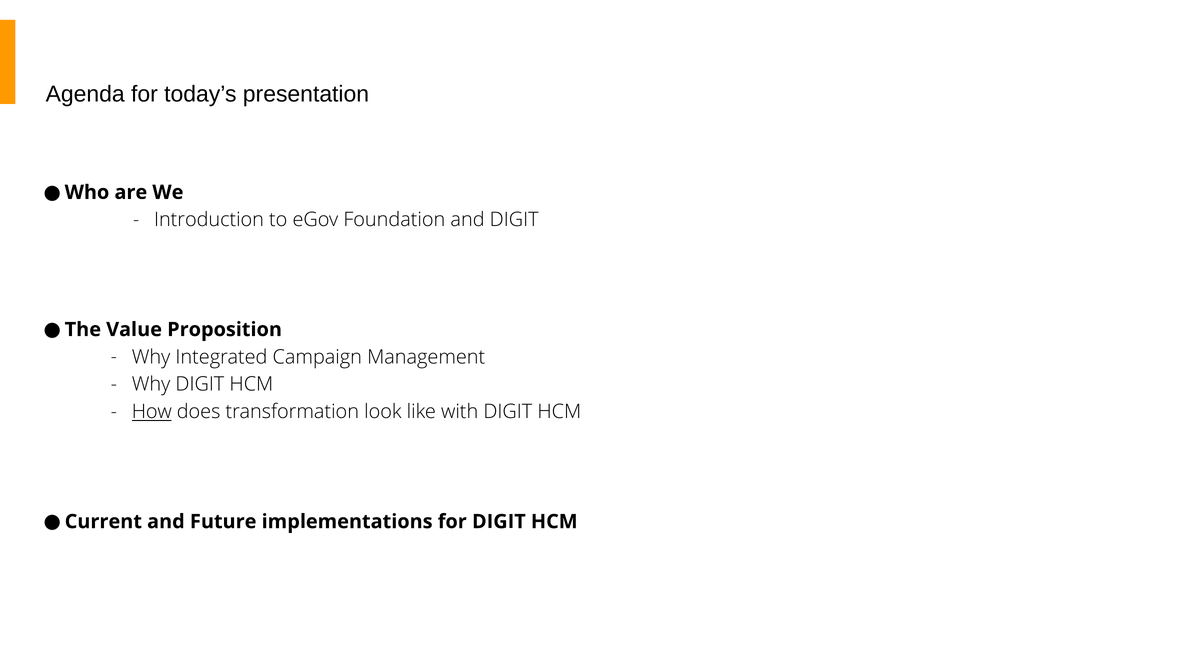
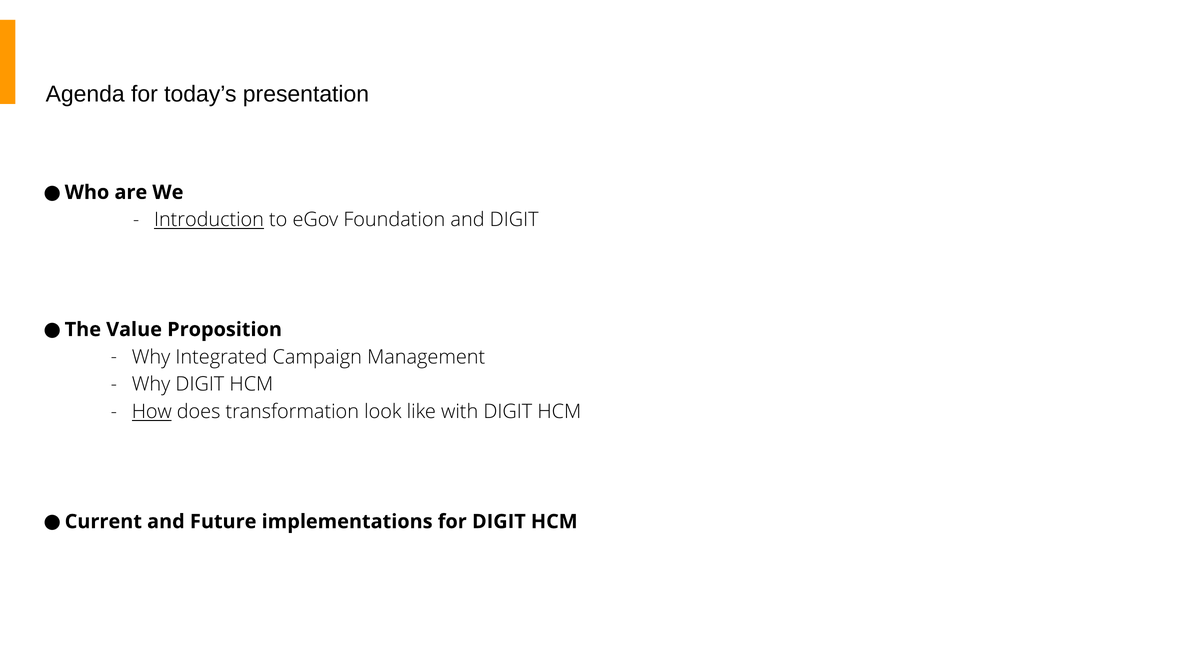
Introduction underline: none -> present (209, 220)
